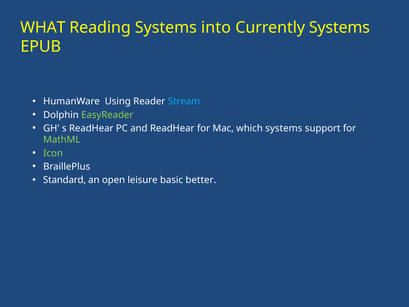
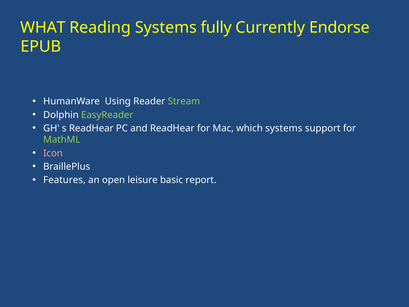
into: into -> fully (216, 27)
Currently Systems: Systems -> Endorse (339, 27)
Stream colour: light blue -> light green (184, 101)
Icon colour: light green -> pink (53, 153)
Standard: Standard -> Features (64, 180)
better: better -> report (201, 180)
